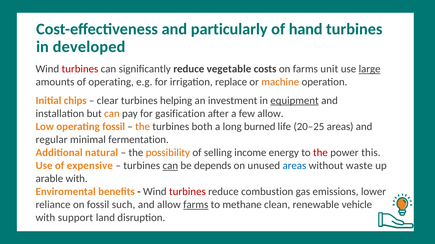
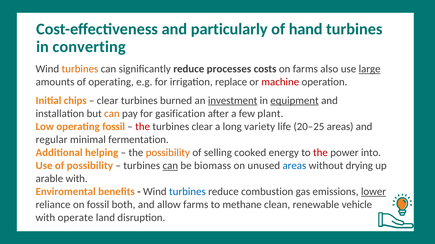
developed: developed -> converting (89, 47)
turbines colour: red -> orange (80, 69)
vegetable: vegetable -> processes (229, 69)
unit: unit -> also (329, 69)
machine colour: orange -> red (280, 82)
helping: helping -> burned (176, 101)
investment underline: none -> present (233, 101)
few allow: allow -> plant (270, 114)
the colour: orange -> red (143, 127)
turbines both: both -> clear (202, 127)
burned: burned -> variety (260, 127)
natural: natural -> helping (102, 153)
income: income -> cooked (250, 153)
this: this -> into (371, 153)
of expensive: expensive -> possibility (90, 166)
depends: depends -> biomass (213, 166)
waste: waste -> drying (359, 166)
turbines colour: red -> blue (187, 192)
lower underline: none -> present (374, 192)
such: such -> both (124, 205)
farms underline: present -> none (196, 205)
support: support -> operate (75, 218)
